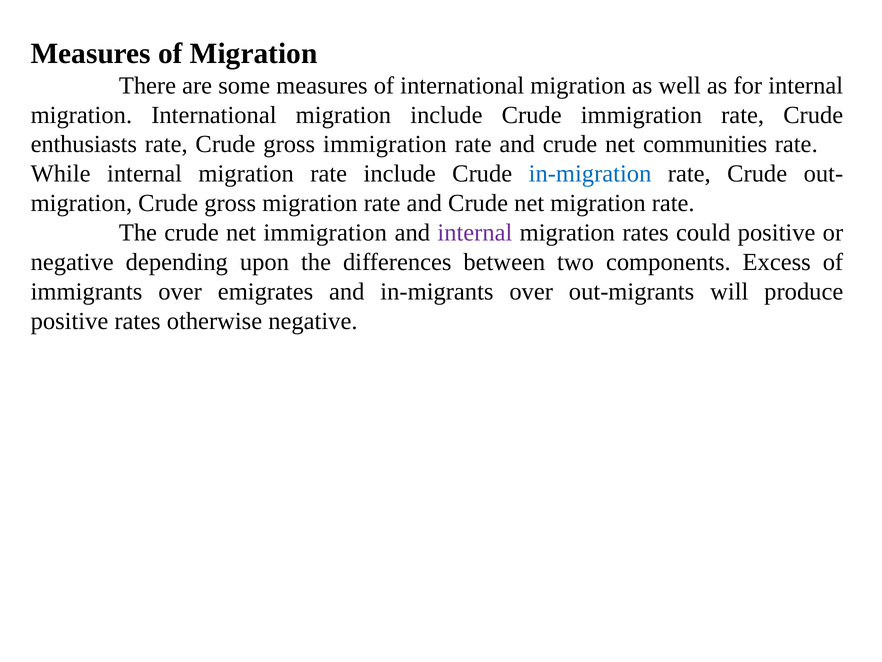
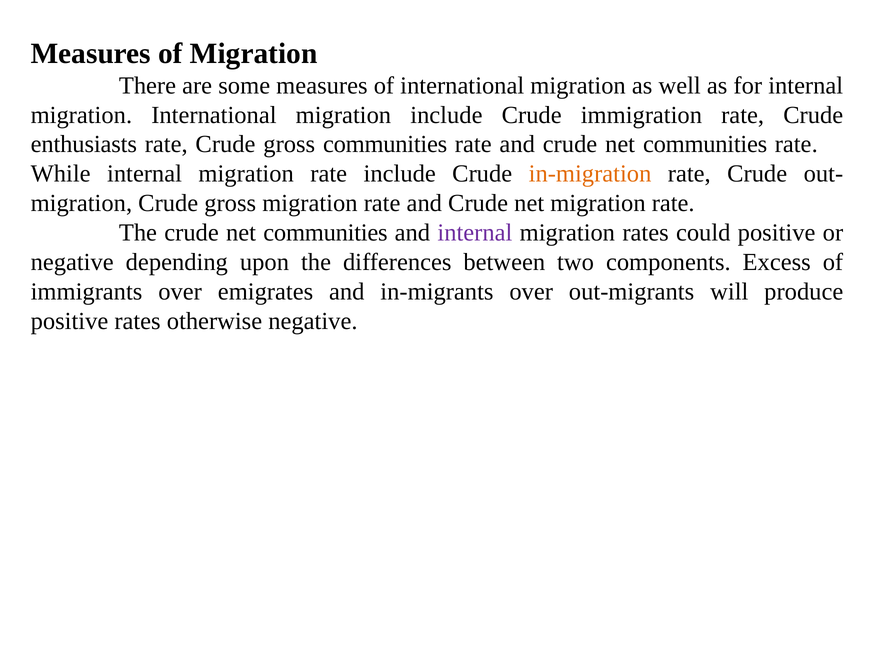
gross immigration: immigration -> communities (385, 144)
in-migration colour: blue -> orange (590, 174)
The crude net immigration: immigration -> communities (325, 232)
